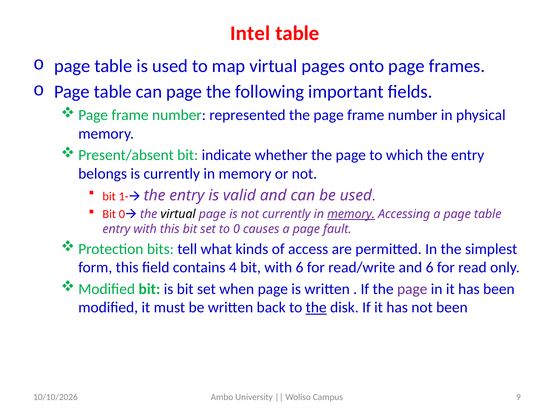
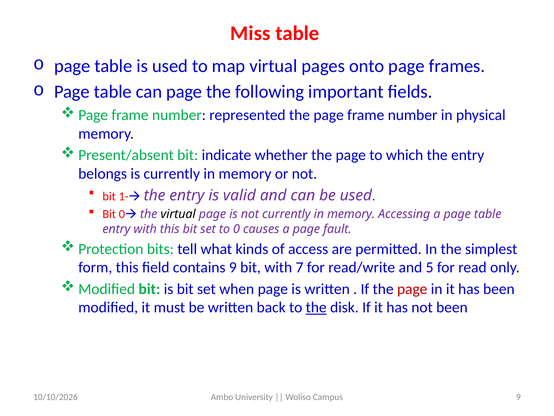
Intel: Intel -> Miss (250, 33)
memory underline: present -> none (351, 214)
contains 4: 4 -> 9 (233, 267)
with 6: 6 -> 7 (300, 267)
and 6: 6 -> 5 (430, 267)
page colour: purple -> red (412, 289)
